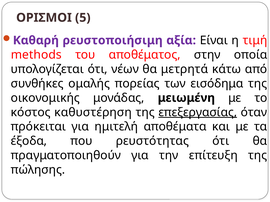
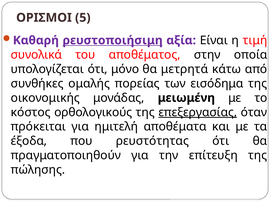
ρευστοποιήσιμη underline: none -> present (113, 40)
methods: methods -> συνολικά (36, 55)
νέων: νέων -> μόνο (125, 69)
καθυστέρηση: καθυστέρηση -> ορθολογικούς (93, 113)
